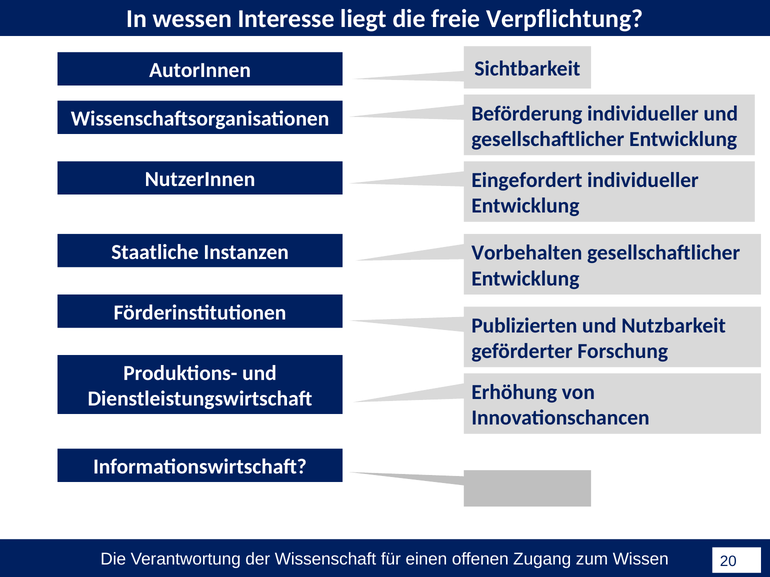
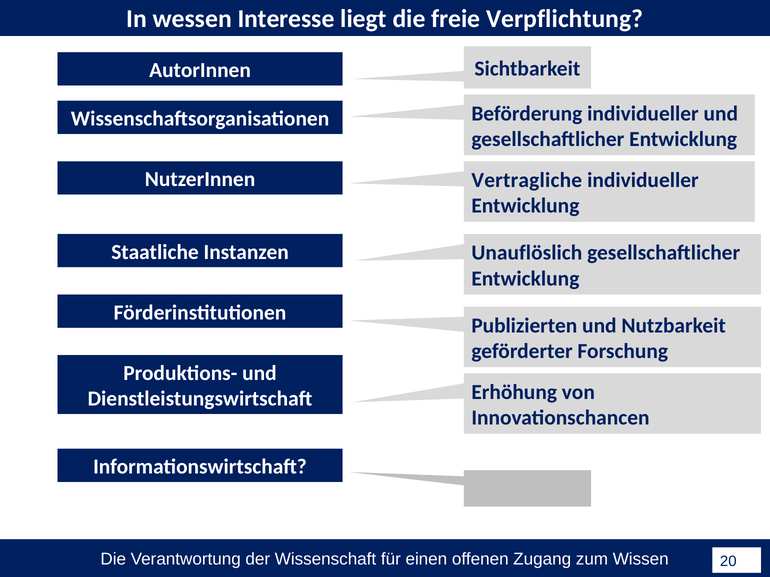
Eingefordert: Eingefordert -> Vertragliche (527, 180)
Vorbehalten: Vorbehalten -> Unauflöslich (527, 253)
